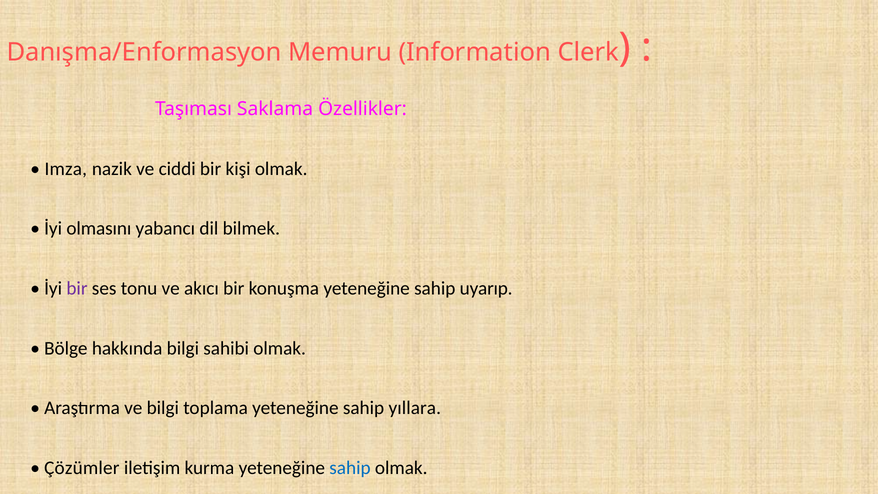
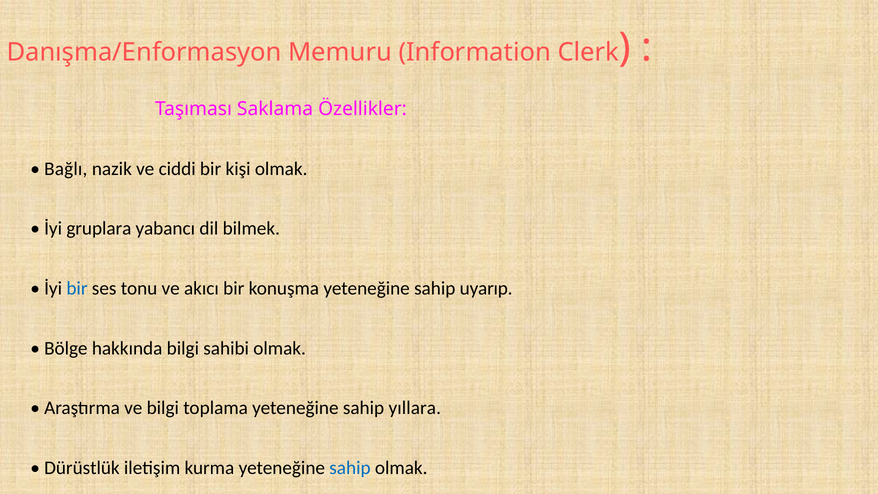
Imza: Imza -> Bağlı (66, 169)
olmasını: olmasını -> gruplara (99, 229)
bir colour: purple -> blue (77, 288)
Çözümler: Çözümler -> Dürüstlük (82, 468)
